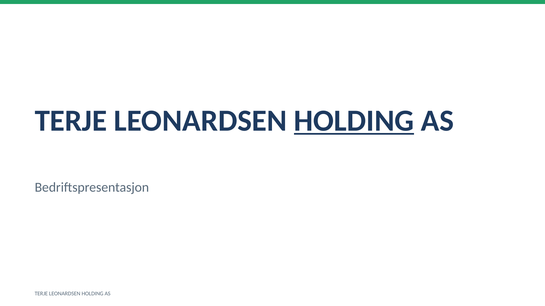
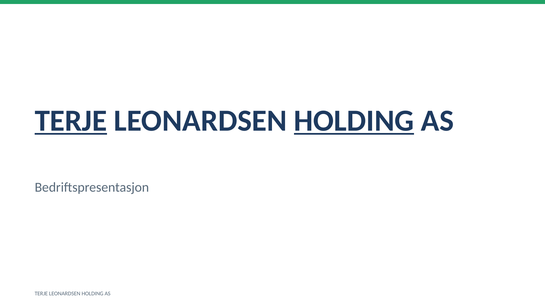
TERJE underline: none -> present (71, 121)
